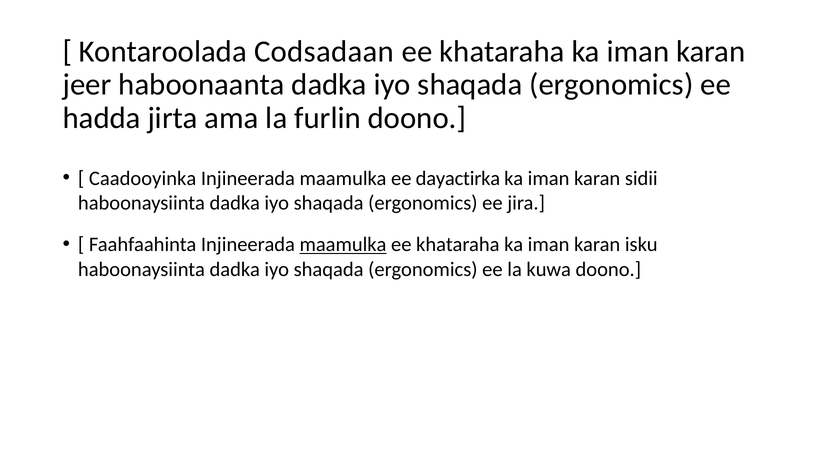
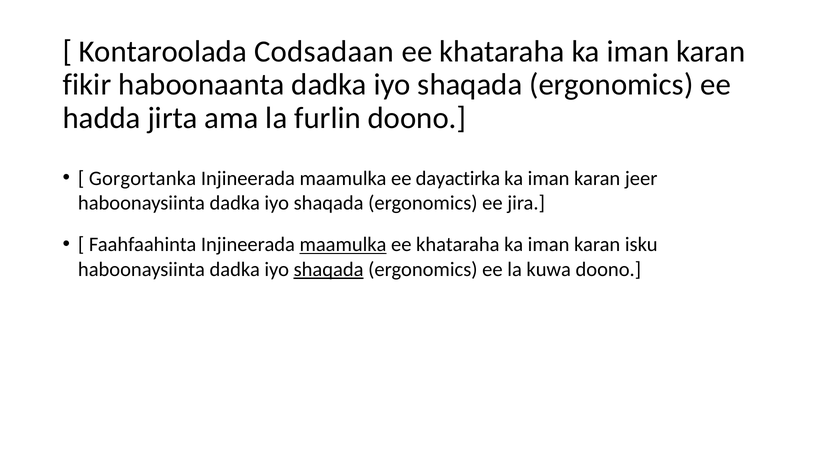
jeer: jeer -> fikir (87, 85)
Caadooyinka: Caadooyinka -> Gorgortanka (143, 178)
sidii: sidii -> jeer (641, 178)
shaqada underline: none -> present (329, 270)
